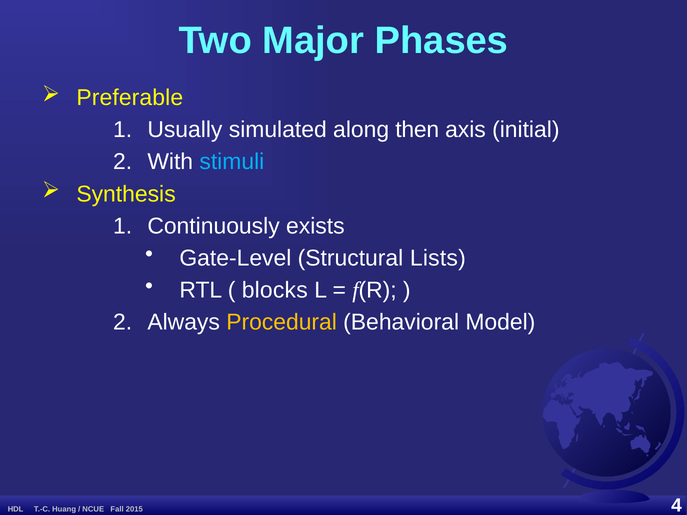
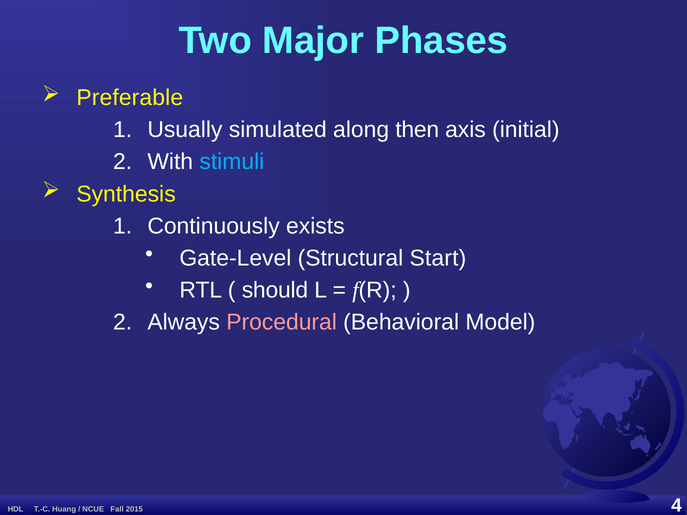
Lists: Lists -> Start (438, 258)
blocks: blocks -> should (275, 290)
Procedural colour: yellow -> pink (282, 322)
